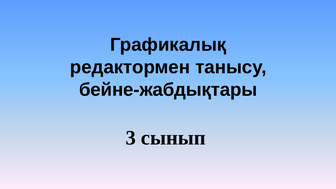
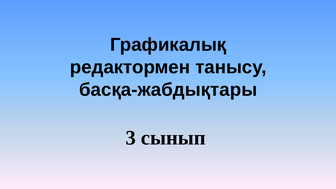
бейне-жабдықтары: бейне-жабдықтары -> басқа-жабдықтары (168, 90)
